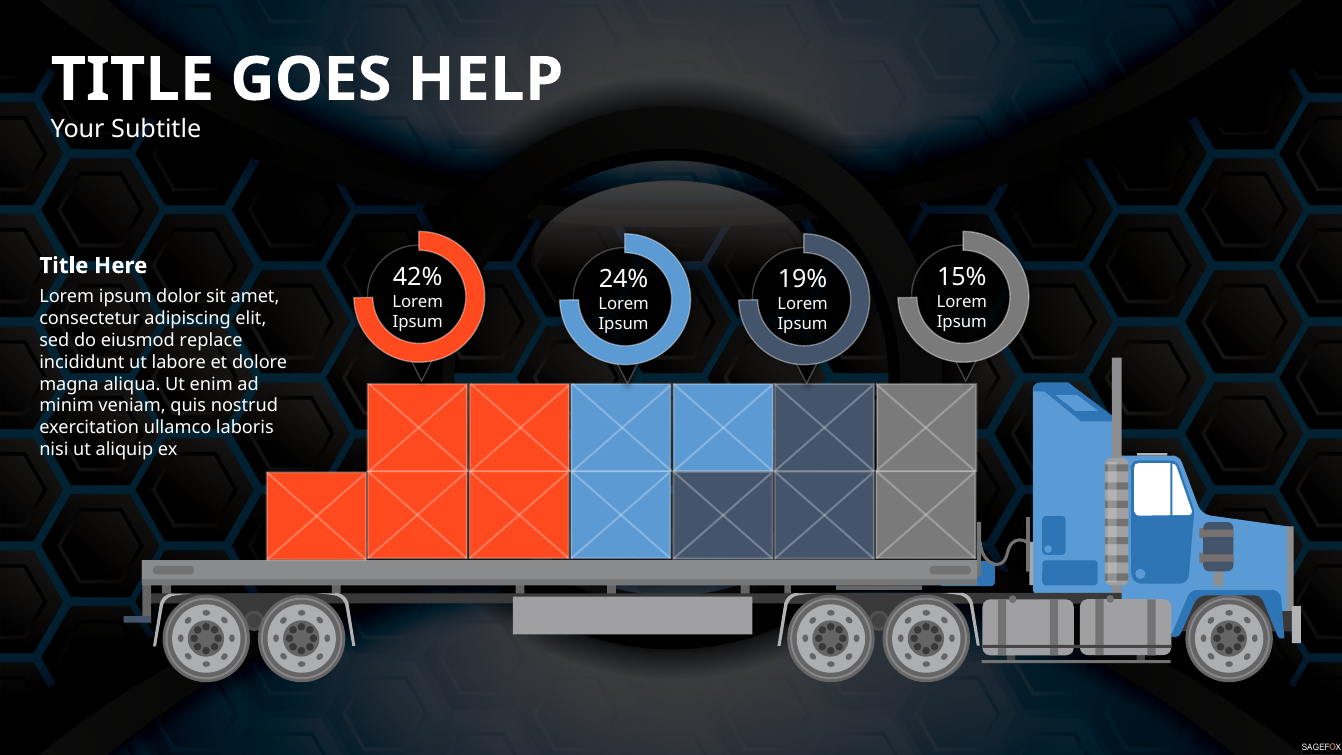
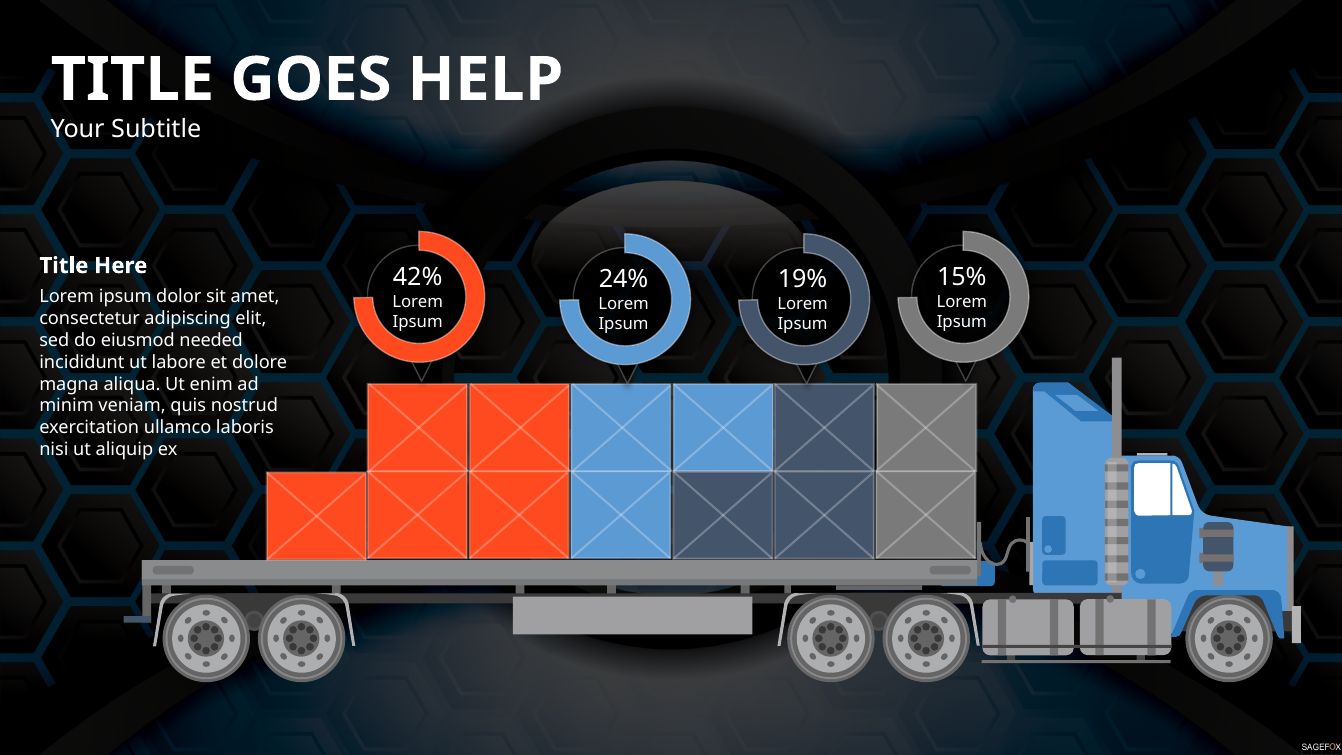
replace: replace -> needed (211, 340)
